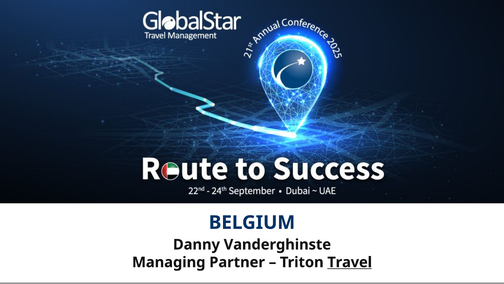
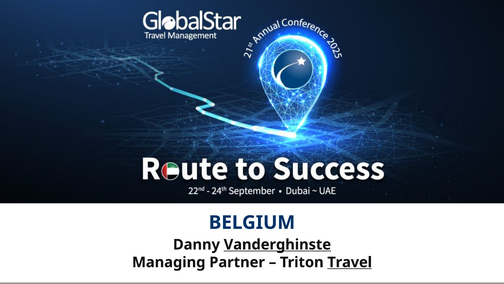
Vanderghinste underline: none -> present (277, 244)
